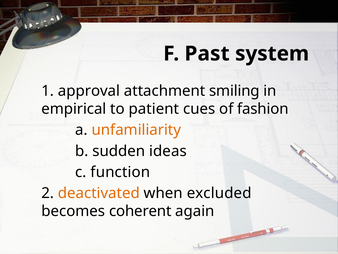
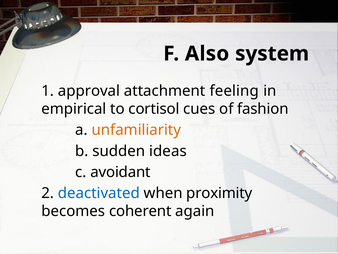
Past: Past -> Also (207, 54)
smiling: smiling -> feeling (234, 91)
patient: patient -> cortisol (154, 109)
function: function -> avoidant (120, 172)
deactivated colour: orange -> blue (99, 193)
excluded: excluded -> proximity (219, 193)
